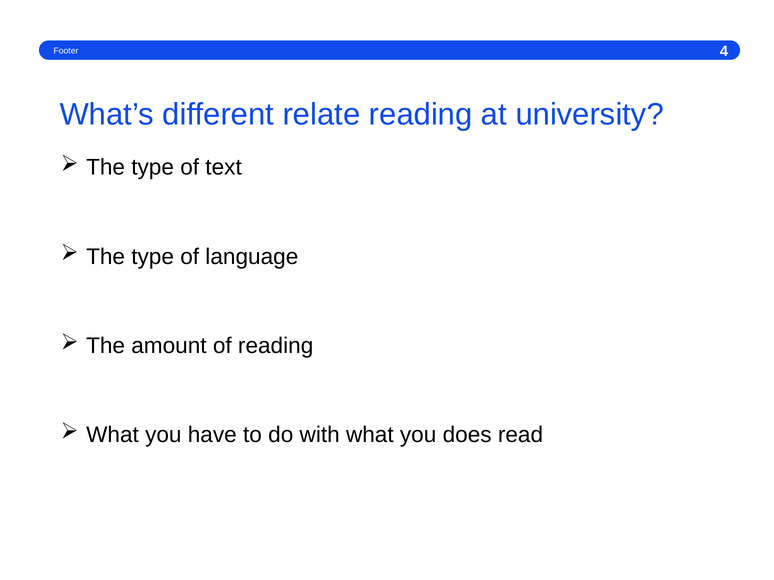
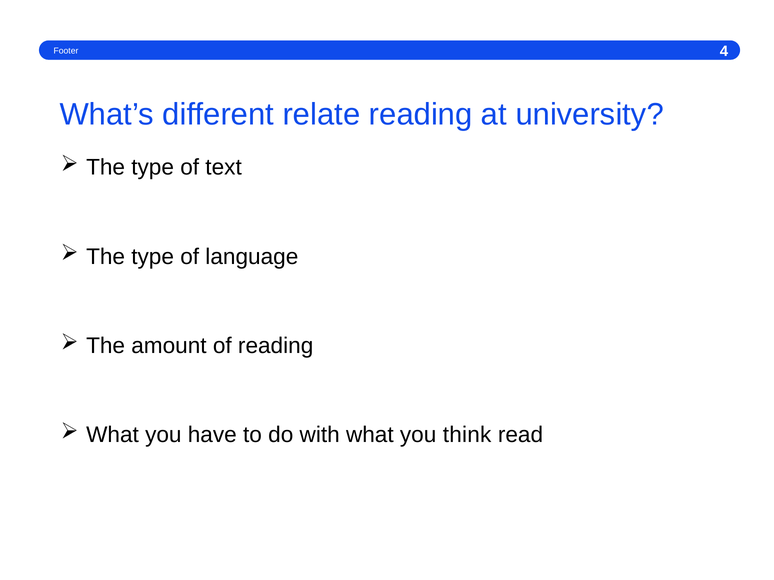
does: does -> think (467, 435)
